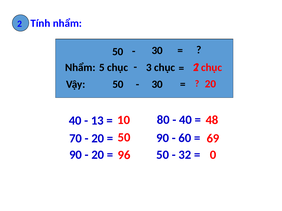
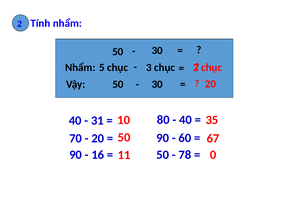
48: 48 -> 35 (212, 120)
13: 13 -> 31 (97, 121)
69: 69 -> 67 (213, 139)
20: 20 -> 16 (98, 155)
96: 96 -> 11 (124, 155)
32: 32 -> 78 (185, 155)
